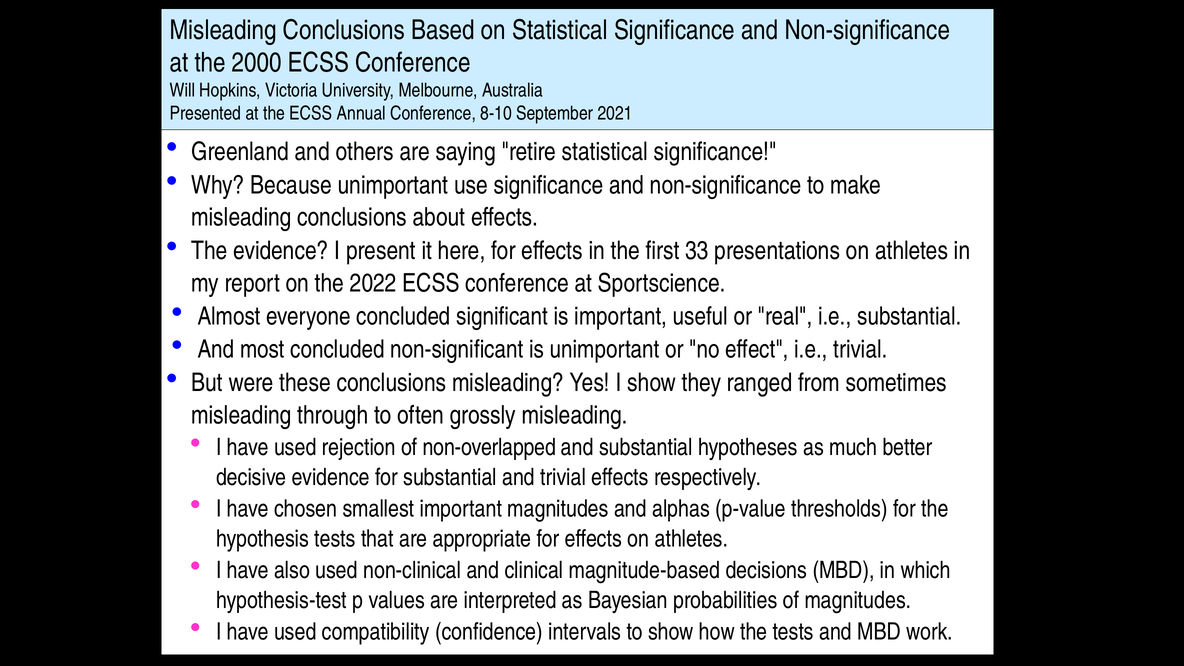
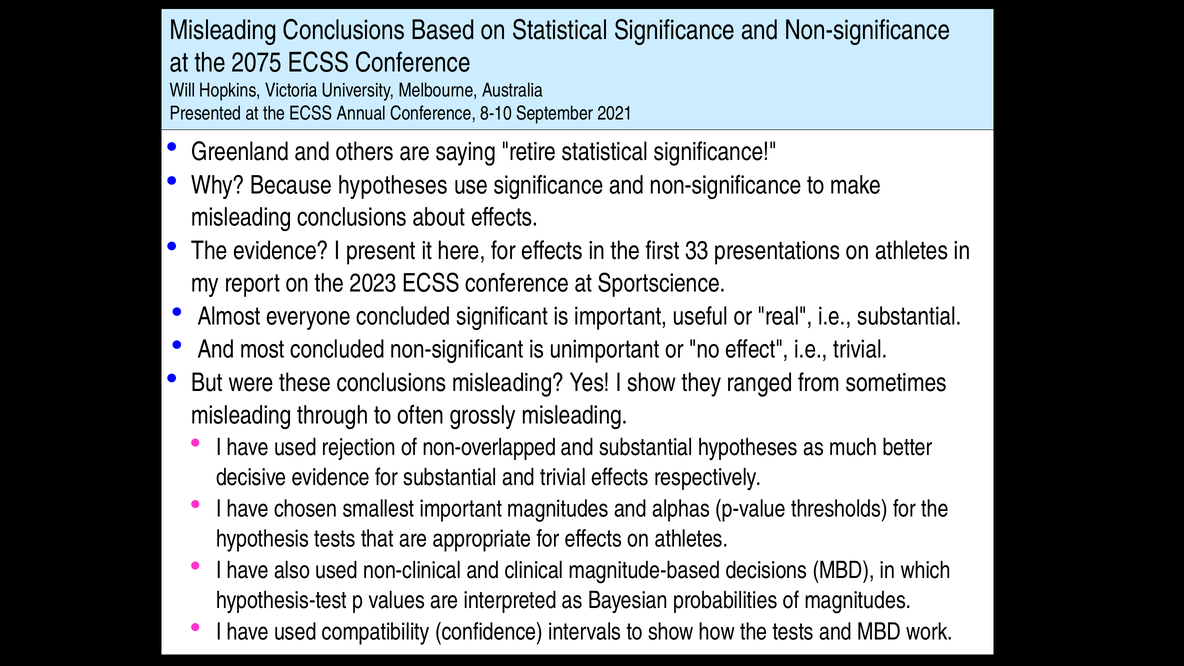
2000: 2000 -> 2075 (257, 63)
Because unimportant: unimportant -> hypotheses (393, 185)
2022: 2022 -> 2023 (373, 283)
